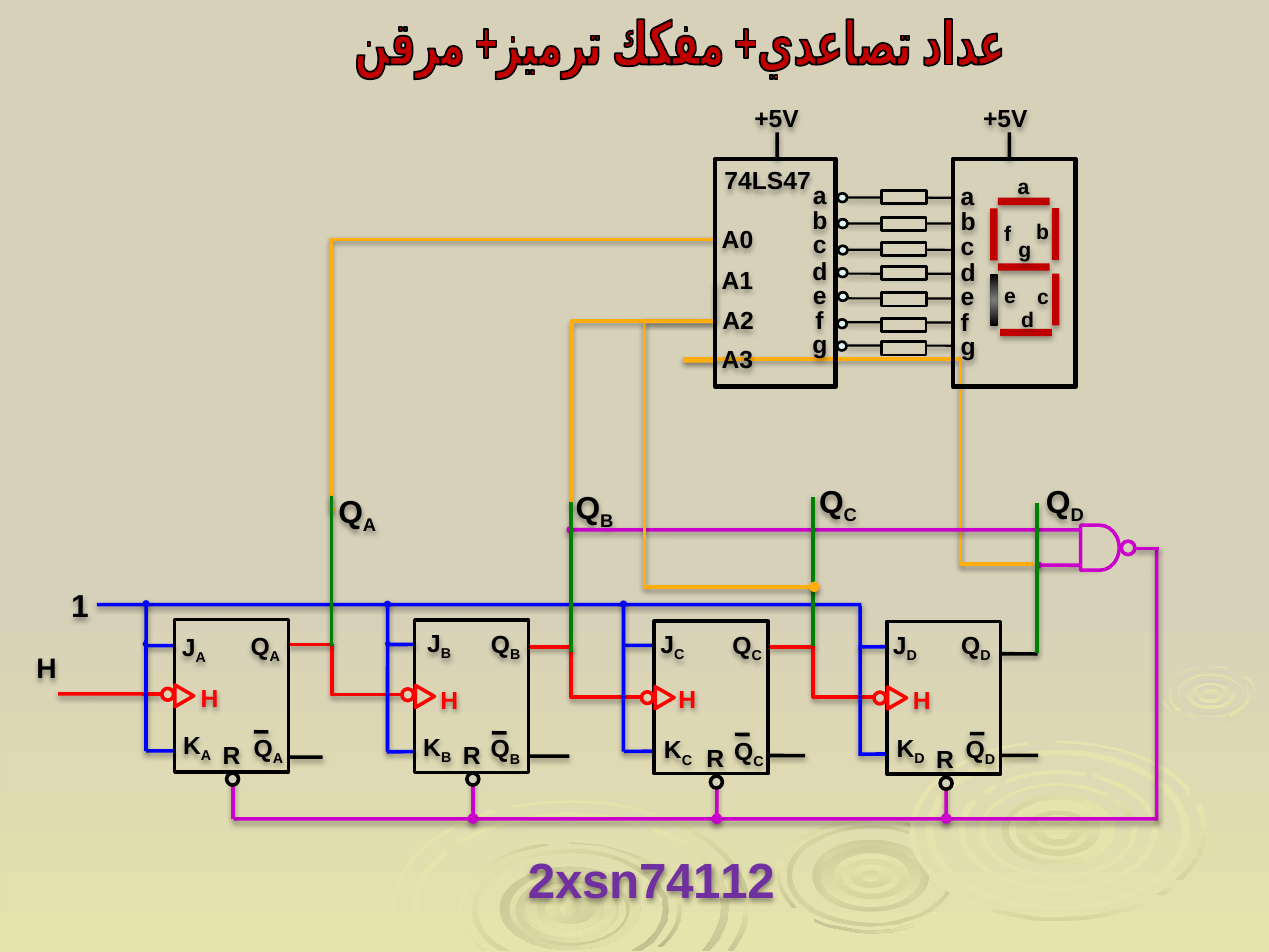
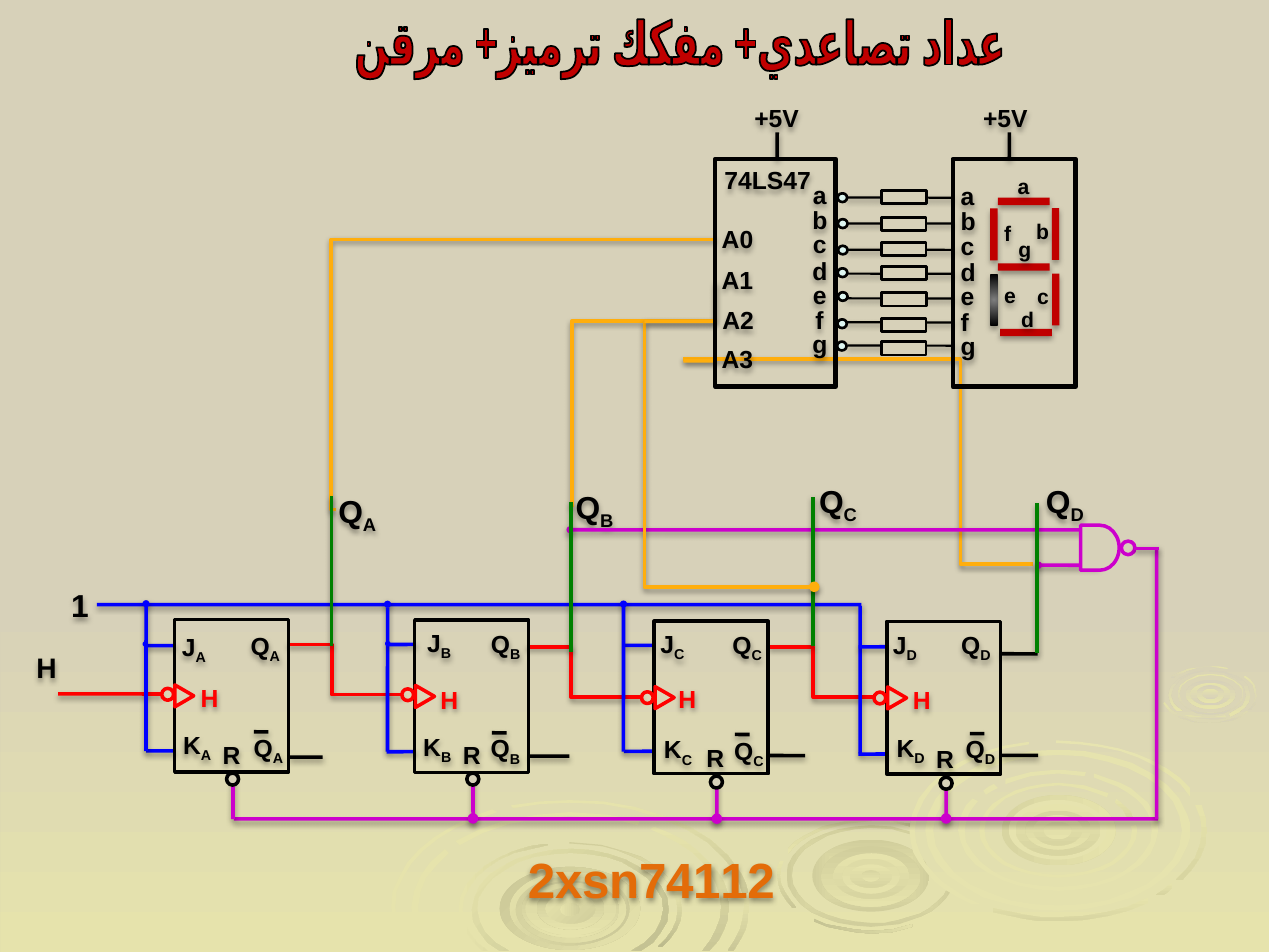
2xsn74112 colour: purple -> orange (651, 882)
